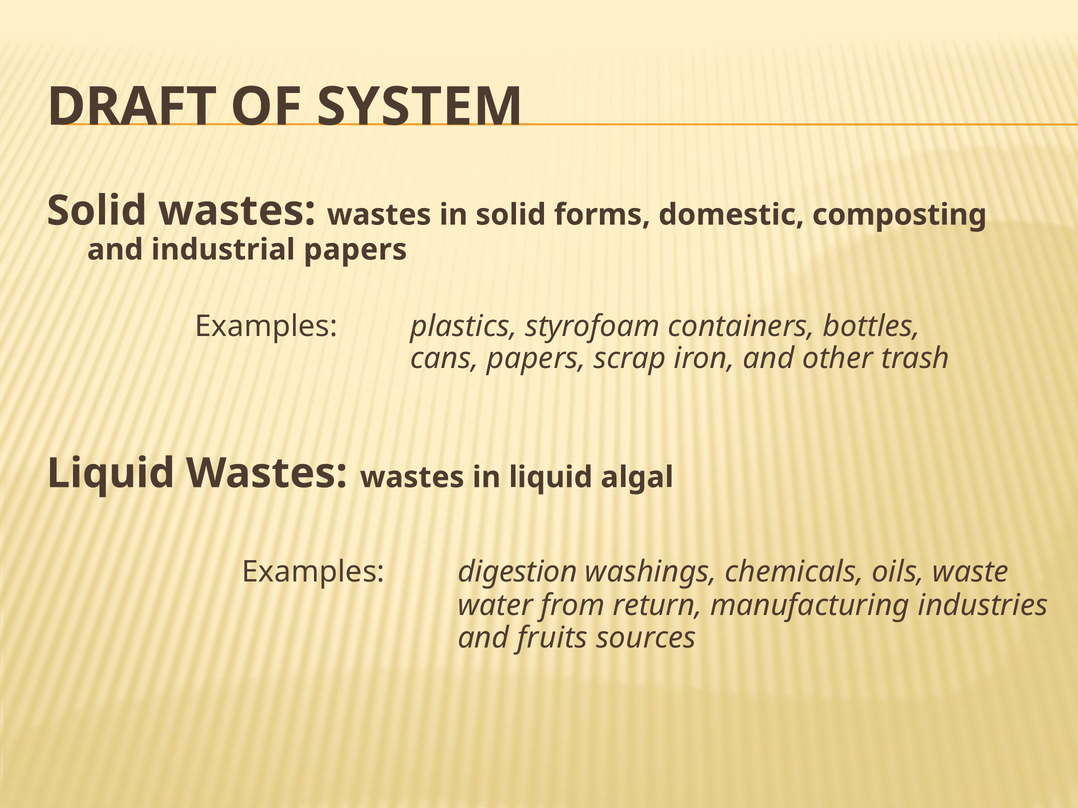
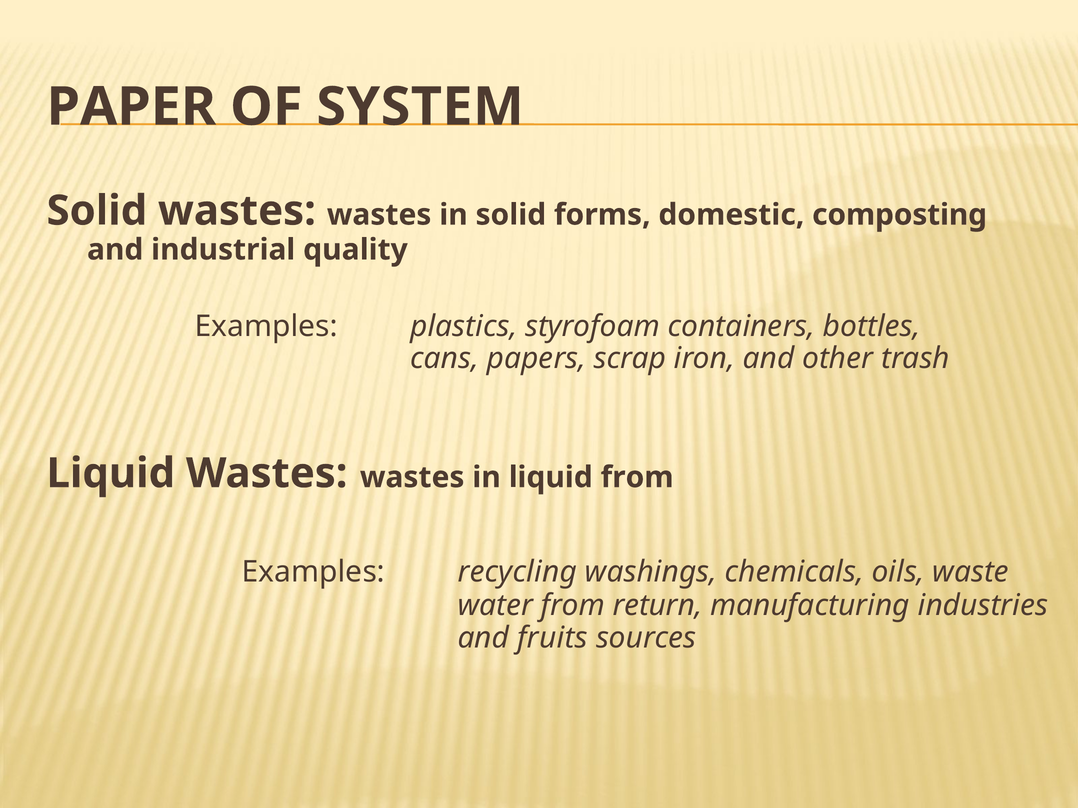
DRAFT: DRAFT -> PAPER (131, 107)
industrial papers: papers -> quality (355, 250)
liquid algal: algal -> from (637, 478)
digestion: digestion -> recycling (517, 572)
